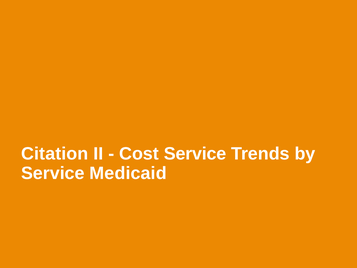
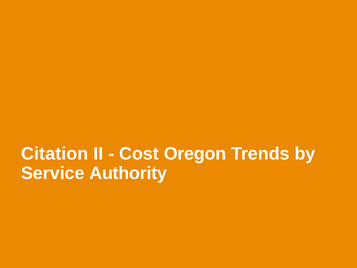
Cost Service: Service -> Oregon (195, 154)
Medicaid: Medicaid -> Authority (128, 173)
